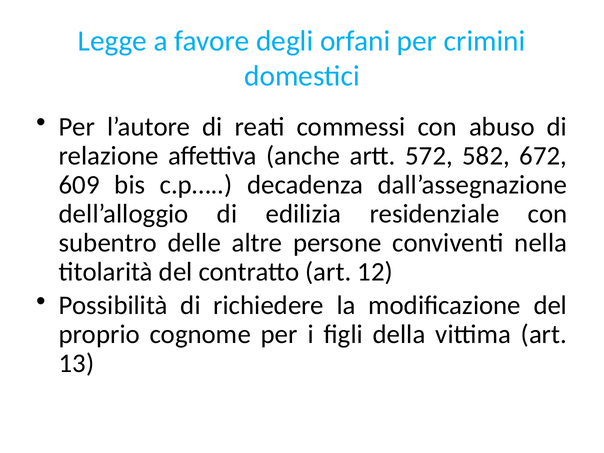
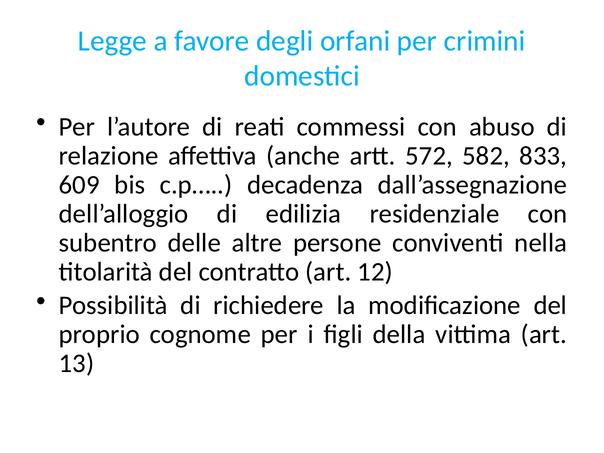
672: 672 -> 833 (543, 156)
